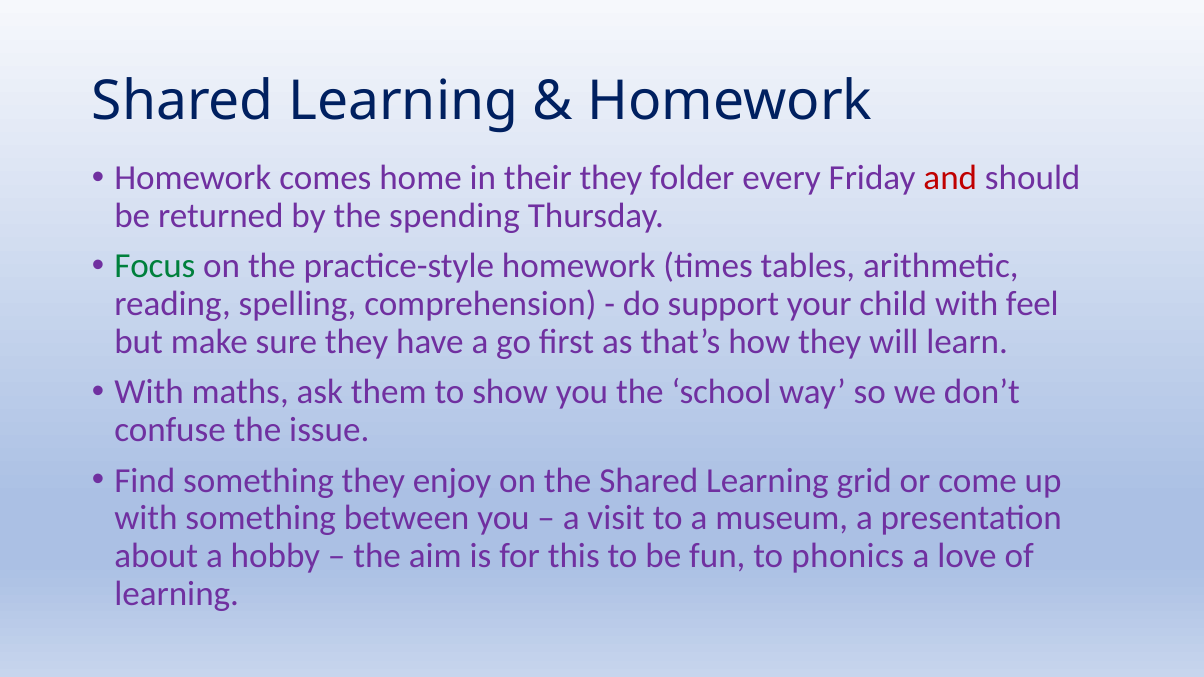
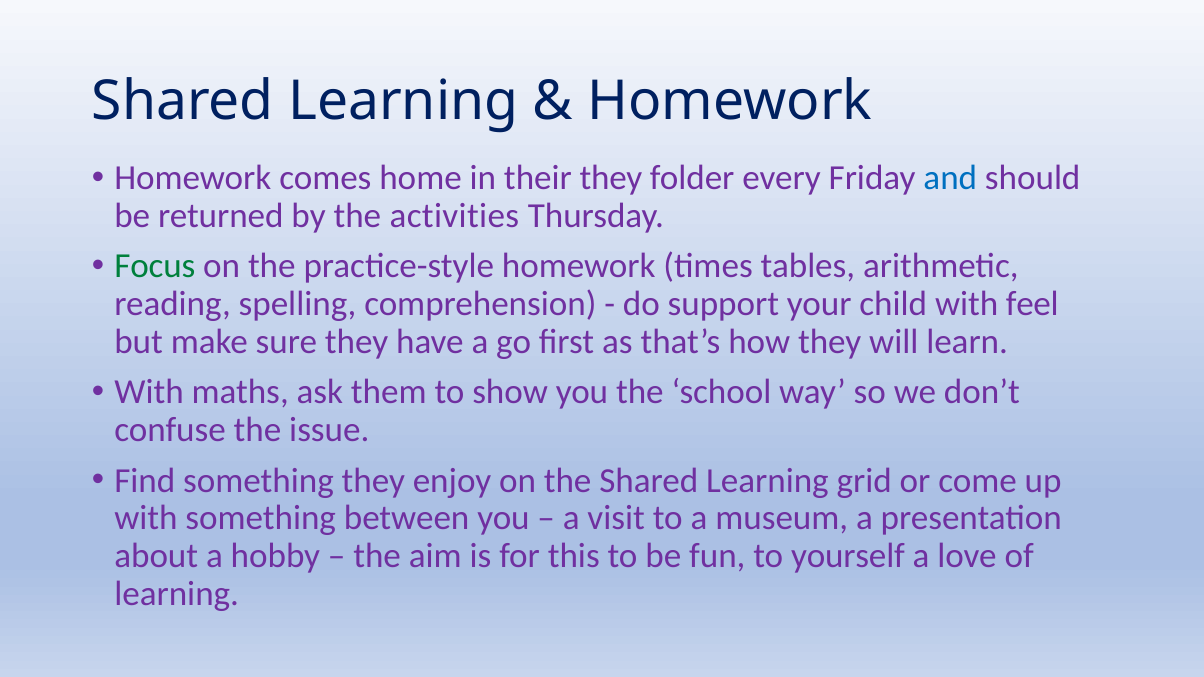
and colour: red -> blue (950, 178)
spending: spending -> activities (454, 216)
phonics: phonics -> yourself (848, 556)
